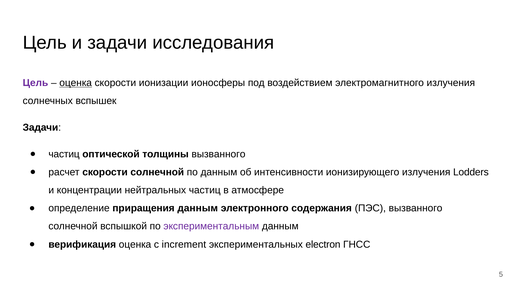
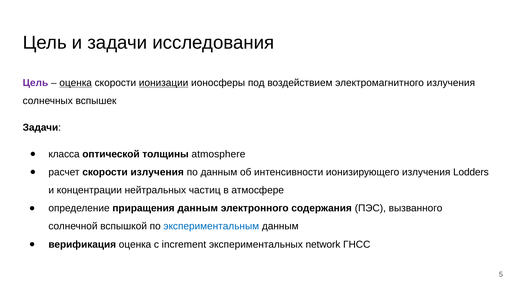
ионизации underline: none -> present (164, 83)
частиц: частиц -> класса (64, 154)
толщины вызванного: вызванного -> atmosphere (218, 154)
скорости солнечной: солнечной -> излучения (157, 172)
экспериментальным colour: purple -> blue (211, 226)
electron: electron -> network (323, 244)
